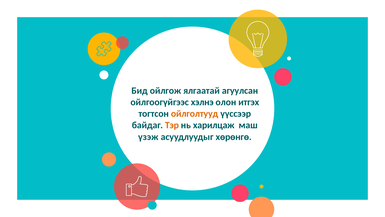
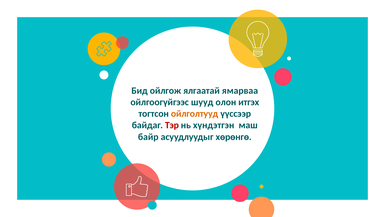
агуулсан: агуулсан -> ямарваа (240, 90)
хэлнэ: хэлнэ -> шууд (202, 102)
Тэр colour: orange -> red (172, 125)
харилцаж: харилцаж -> хүндэтгэн (214, 125)
үзэж: үзэж -> байр (148, 137)
